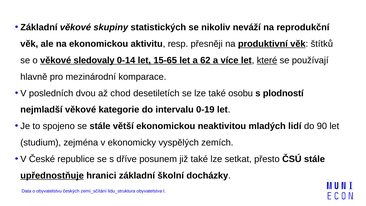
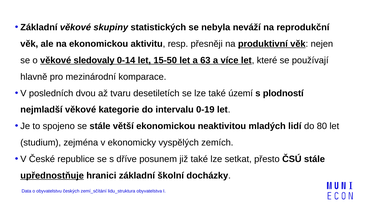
nikoliv: nikoliv -> nebyla (216, 27)
štítků: štítků -> nejen (322, 44)
15-65: 15-65 -> 15-50 (165, 60)
62: 62 -> 63 (205, 60)
které underline: present -> none (267, 60)
chod: chod -> tvaru (121, 93)
osobu: osobu -> území (241, 93)
90: 90 -> 80 (322, 126)
